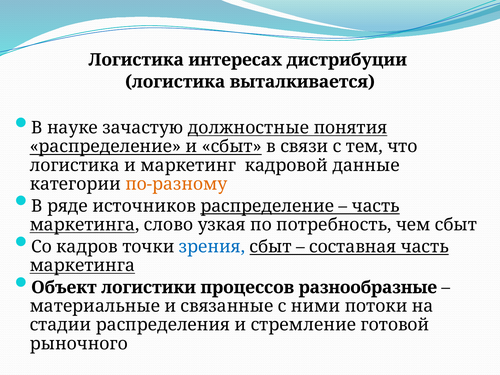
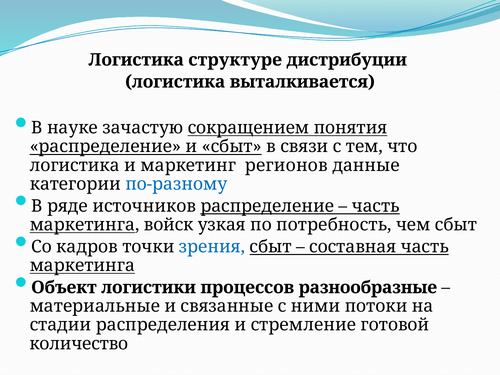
интересах: интересах -> структуре (235, 60)
должностные: должностные -> сокращением (249, 128)
кадровой: кадровой -> регионов (286, 165)
по-разному colour: orange -> blue (176, 184)
слово: слово -> войск (169, 225)
рыночного: рыночного -> количество (79, 344)
